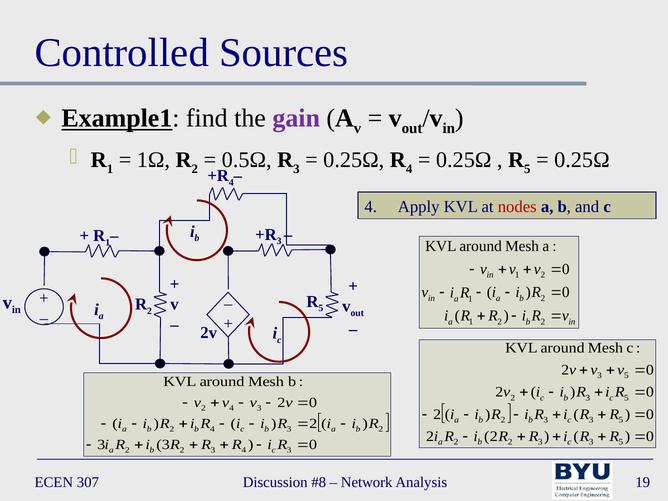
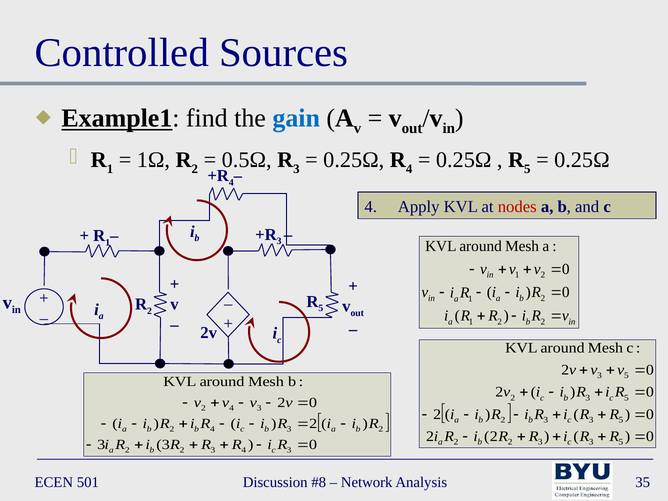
gain colour: purple -> blue (296, 118)
307: 307 -> 501 (88, 483)
19: 19 -> 35 (643, 483)
